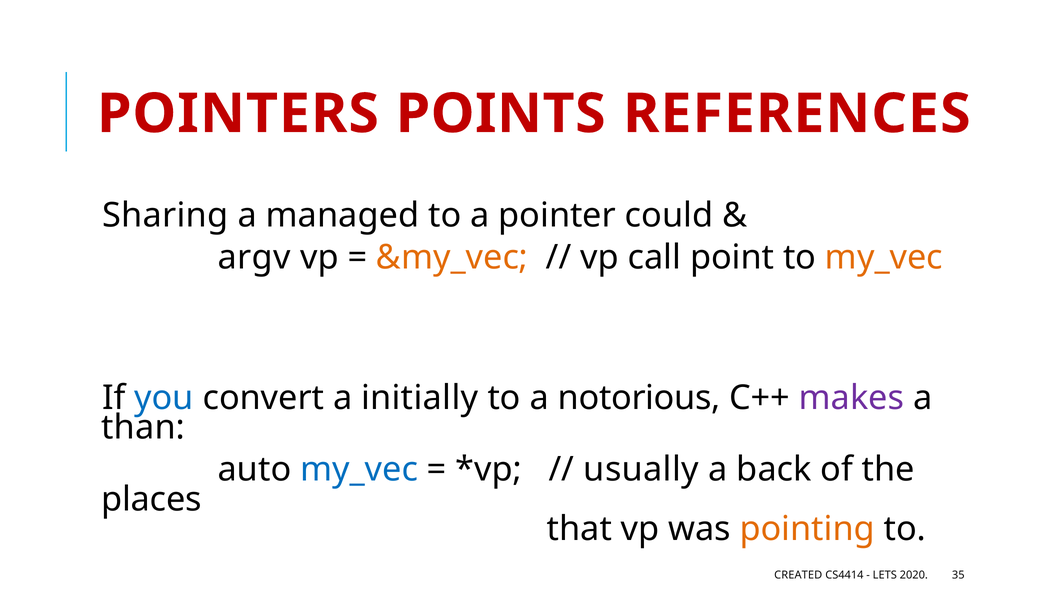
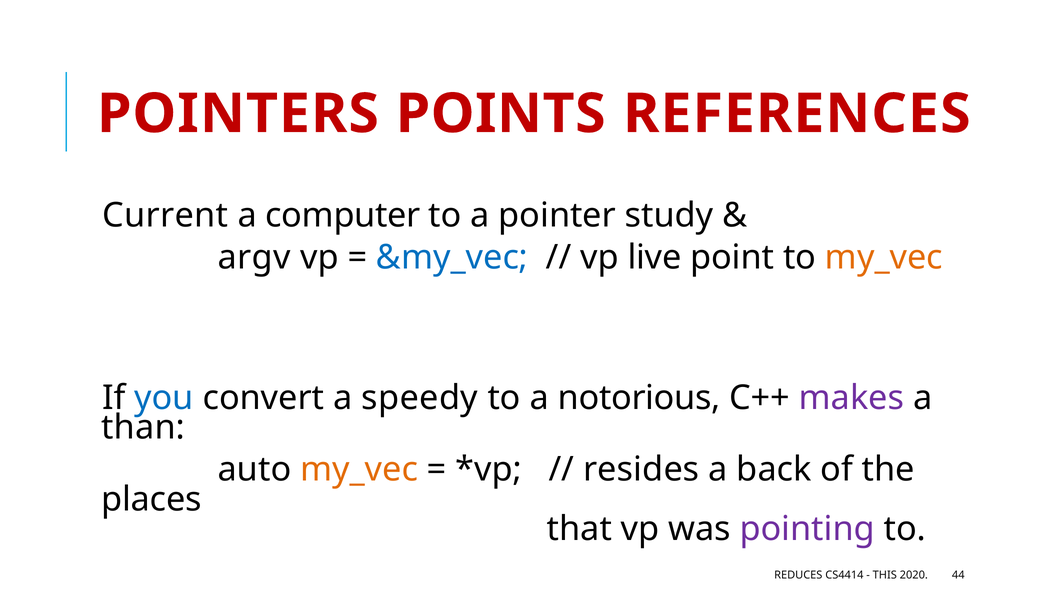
Sharing: Sharing -> Current (165, 215)
managed: managed -> computer (343, 215)
could: could -> study (669, 215)
&my_vec colour: orange -> blue (452, 257)
call: call -> live (655, 257)
initially: initially -> speedy (420, 398)
my_vec colour: blue -> orange (359, 470)
usually: usually -> resides (641, 470)
pointing colour: orange -> purple (807, 529)
CREATED: CREATED -> REDUCES (798, 575)
LETS: LETS -> THIS (885, 575)
35: 35 -> 44 (958, 575)
